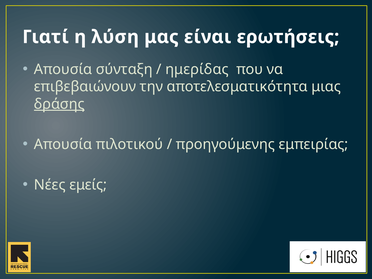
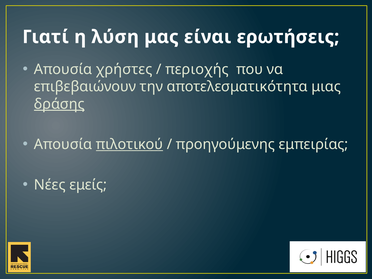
σύνταξη: σύνταξη -> χρήστες (124, 69)
ημερίδας: ημερίδας -> περιοχής (197, 69)
πιλοτικού underline: none -> present (129, 144)
